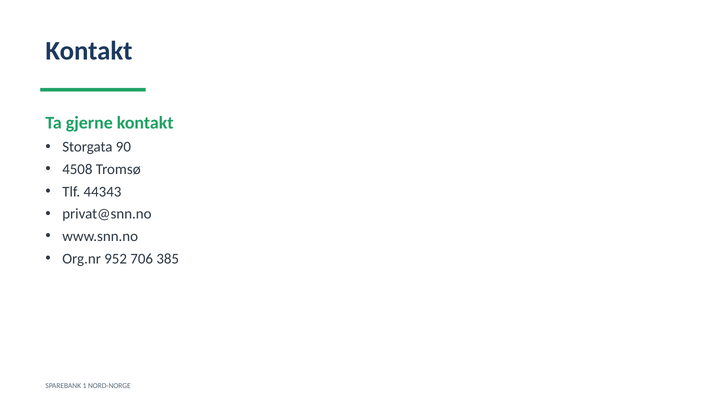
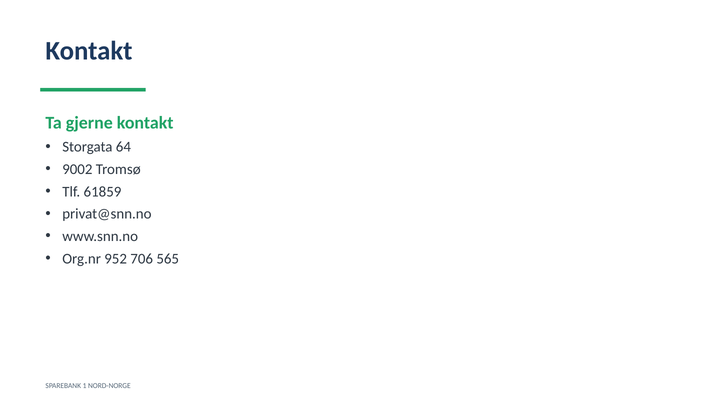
90: 90 -> 64 (123, 147)
4508: 4508 -> 9002 (77, 169)
44343: 44343 -> 61859 (103, 192)
385: 385 -> 565 (168, 259)
